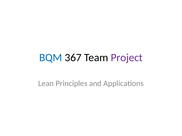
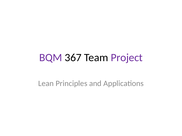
BQM colour: blue -> purple (51, 58)
